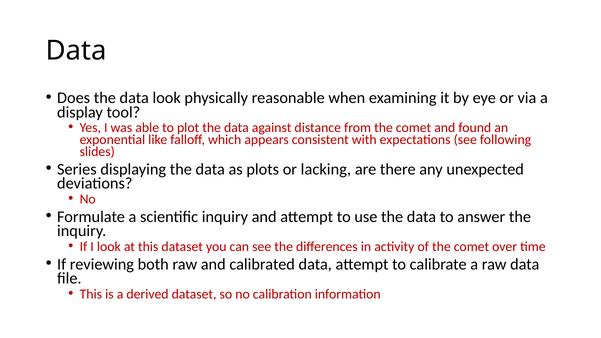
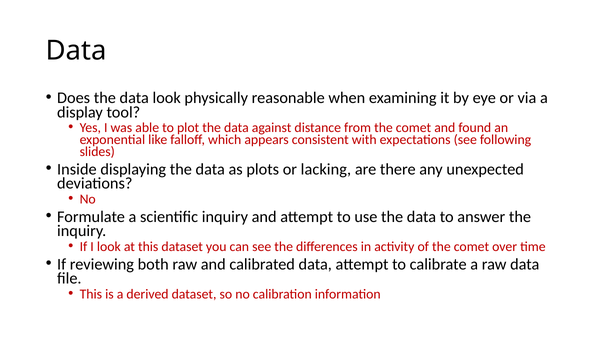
Series: Series -> Inside (77, 169)
